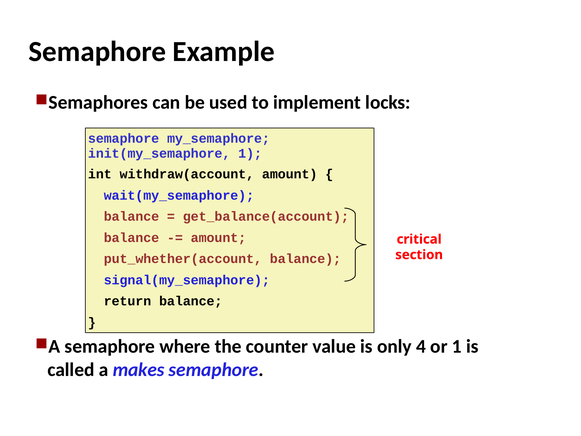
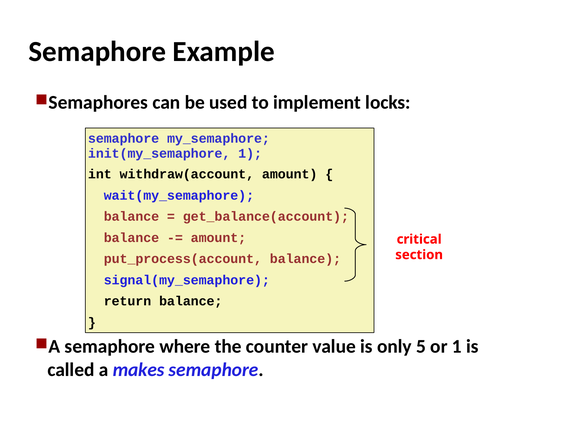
put_whether(account: put_whether(account -> put_process(account (183, 259)
4: 4 -> 5 (421, 346)
